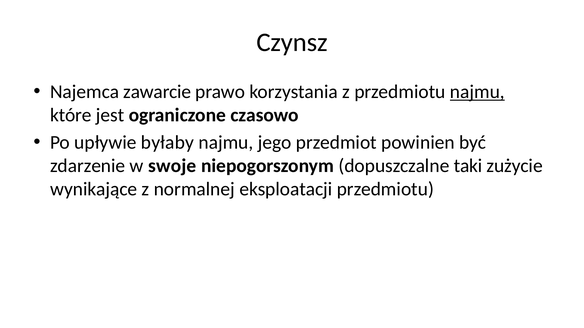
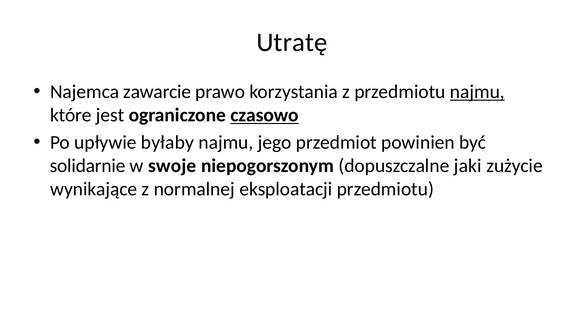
Czynsz: Czynsz -> Utratę (292, 42)
czasowo underline: none -> present (265, 115)
zdarzenie: zdarzenie -> solidarnie (88, 166)
taki: taki -> jaki (468, 166)
